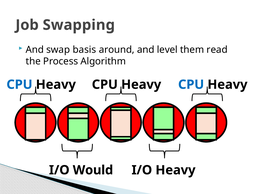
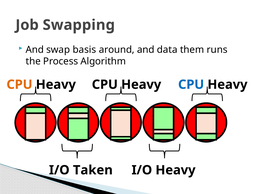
level: level -> data (167, 50)
read: read -> runs (217, 50)
CPU colour: blue -> orange (19, 84)
Would: Would -> Taken (93, 170)
